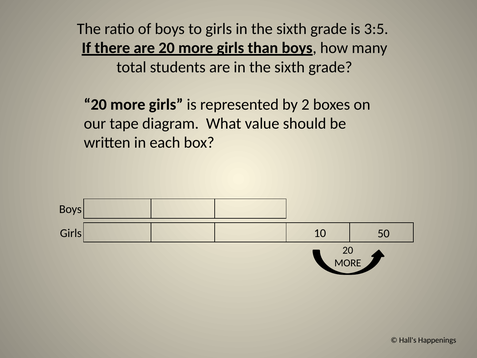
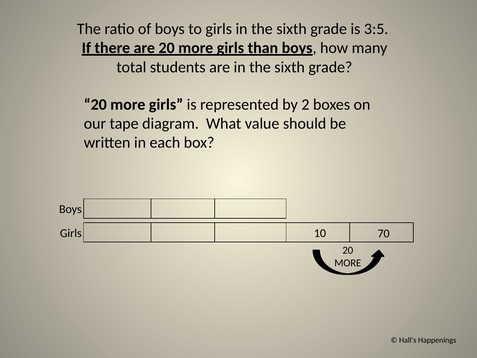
50: 50 -> 70 (384, 233)
